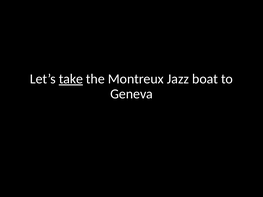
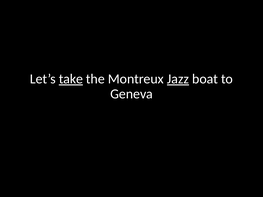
Jazz underline: none -> present (178, 79)
